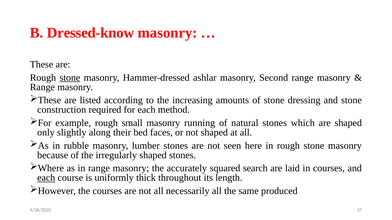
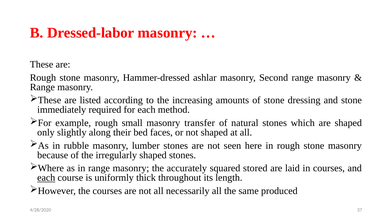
Dressed-know: Dressed-know -> Dressed-labor (91, 33)
stone underline: present -> none (70, 78)
construction: construction -> immediately (62, 110)
running: running -> transfer (200, 123)
search: search -> stored (255, 169)
